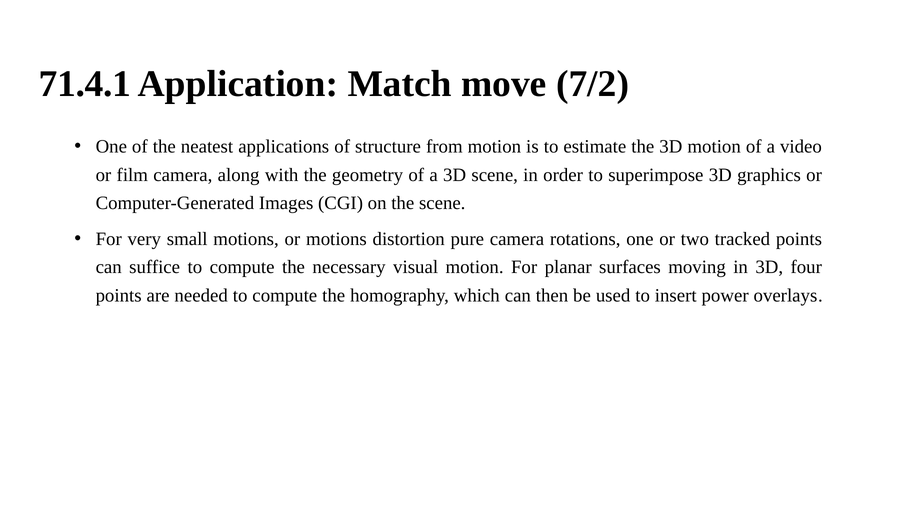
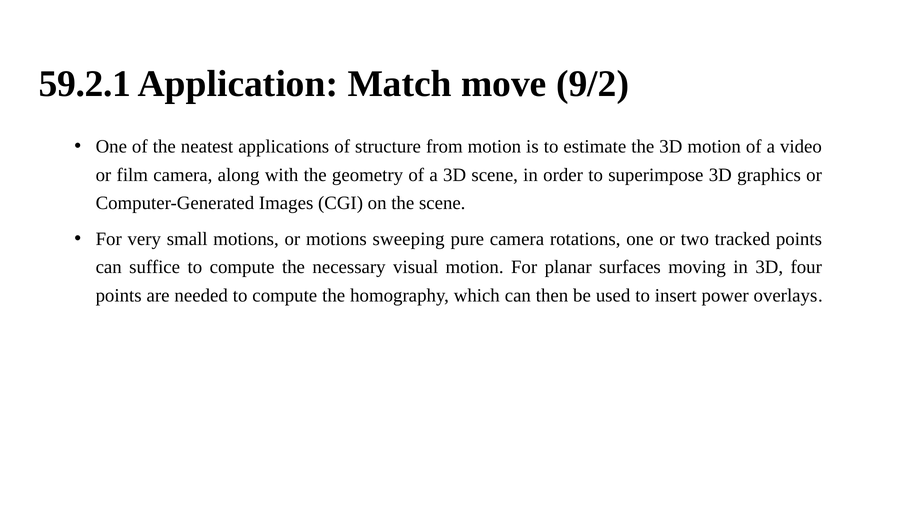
71.4.1: 71.4.1 -> 59.2.1 (85, 84)
7/2: 7/2 -> 9/2 (593, 84)
distortion: distortion -> sweeping (409, 239)
